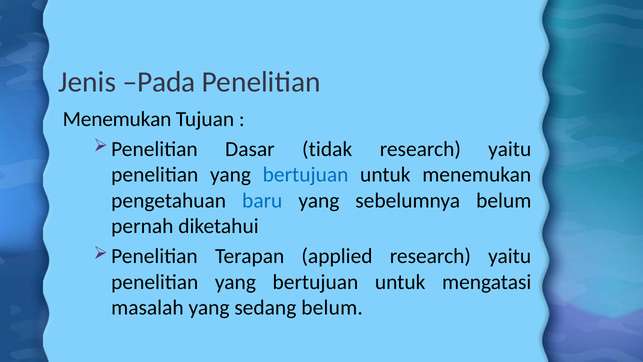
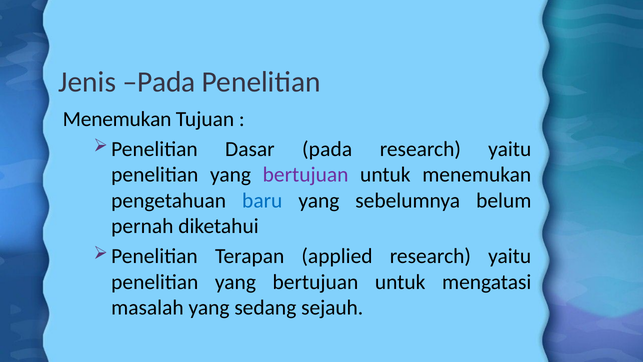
Dasar tidak: tidak -> pada (327, 149)
bertujuan colour: blue -> purple (306, 175)
sedang belum: belum -> sejauh (332, 308)
